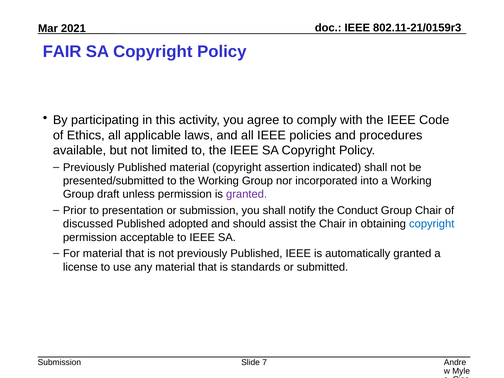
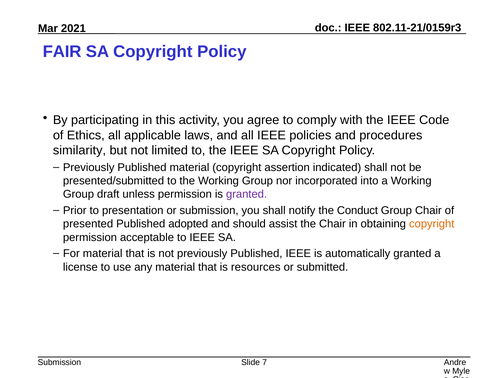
available: available -> similarity (79, 150)
discussed: discussed -> presented (88, 224)
copyright colour: blue -> orange (432, 224)
standards: standards -> resources (256, 267)
